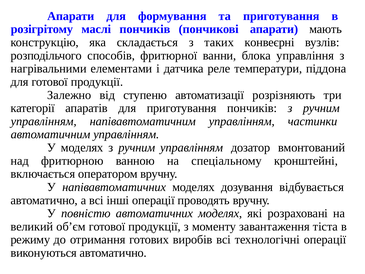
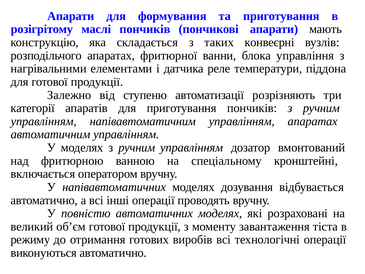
розподільчого способів: способів -> апаратах (111, 55)
управлінням частинки: частинки -> апаратах (313, 121)
